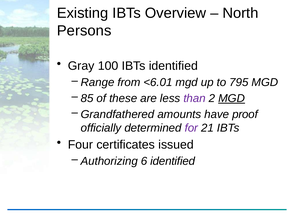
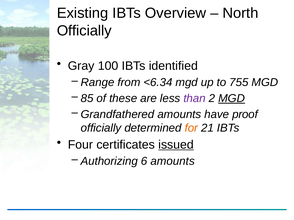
Persons: Persons -> Officially (84, 31)
<6.01: <6.01 -> <6.34 (158, 82)
795: 795 -> 755 (239, 82)
for colour: purple -> orange (191, 128)
issued underline: none -> present (176, 145)
6 identified: identified -> amounts (173, 161)
